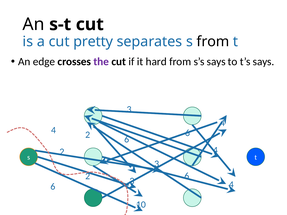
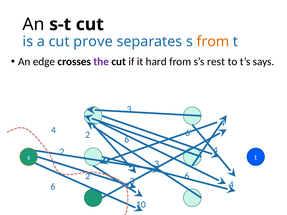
pretty: pretty -> prove (93, 42)
from colour: black -> orange (213, 42)
s’s says: says -> rest (216, 62)
